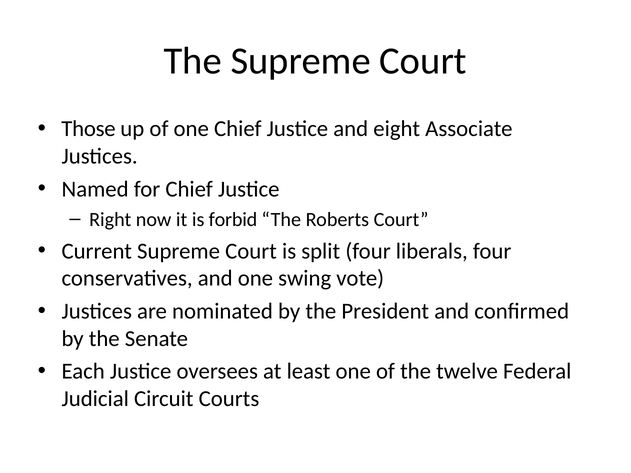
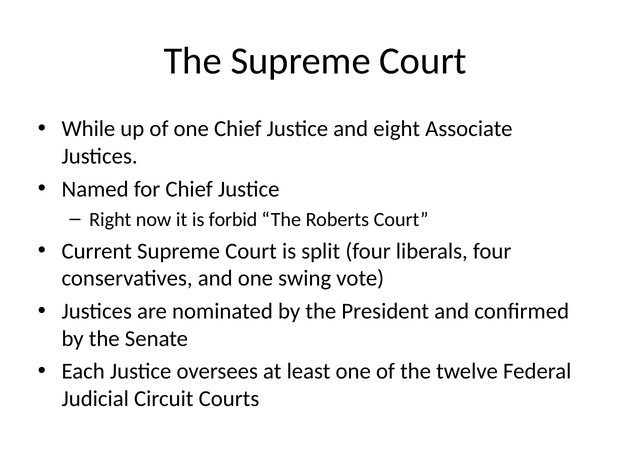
Those: Those -> While (88, 129)
